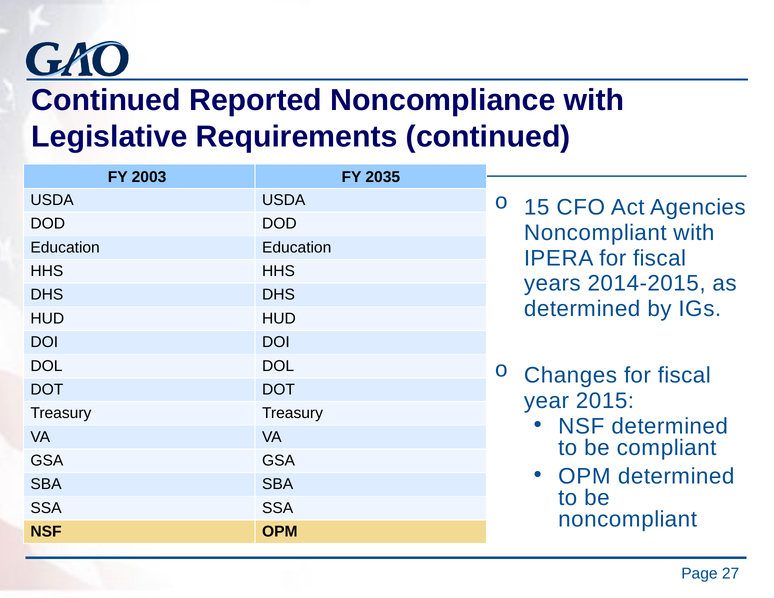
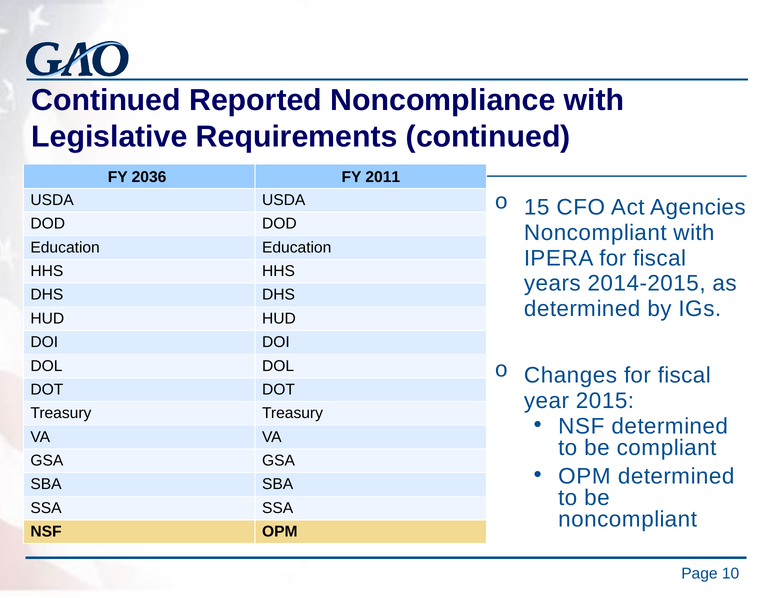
2003: 2003 -> 2036 (149, 177)
2035: 2035 -> 2011 (383, 177)
27: 27 -> 10 (731, 573)
